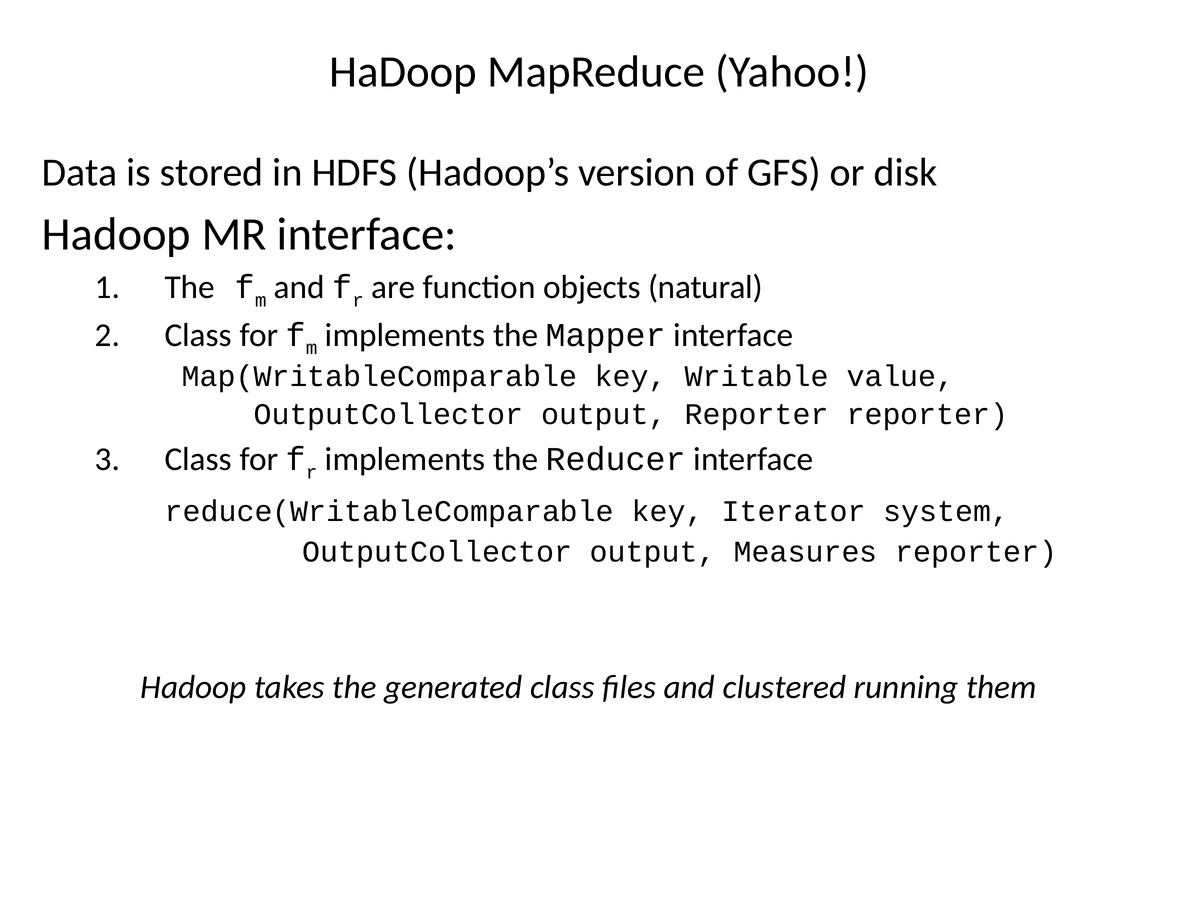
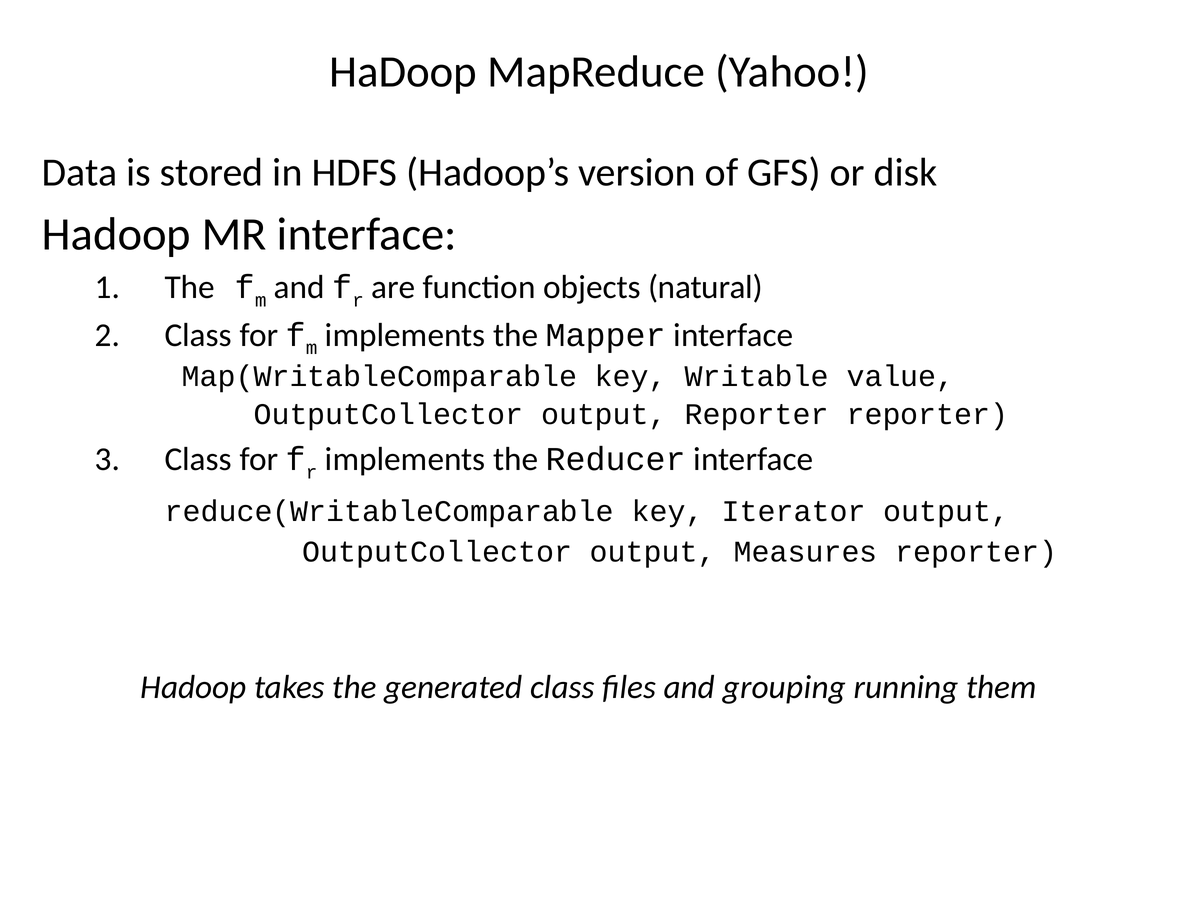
Iterator system: system -> output (946, 511)
clustered: clustered -> grouping (784, 687)
